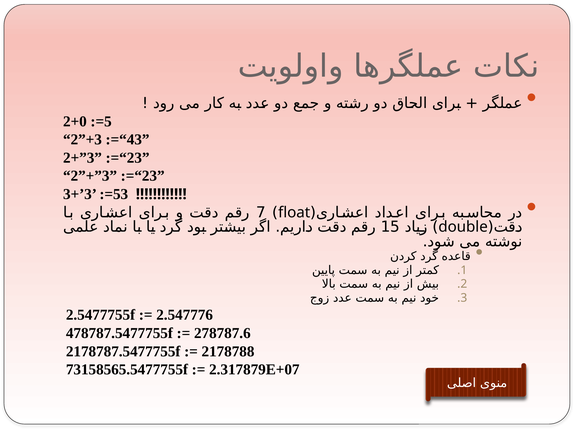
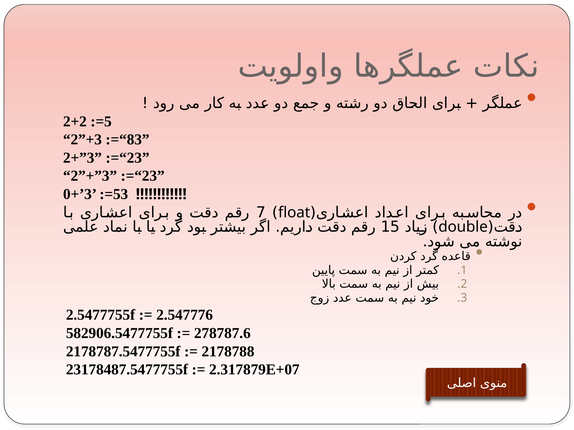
2+0: 2+0 -> 2+2 (75, 121)
:=“43: :=“43 -> :=“83 (128, 140)
3+’3: 3+’3 -> 0+’3 (80, 194)
478787.5477755f: 478787.5477755f -> 582906.5477755f (119, 334)
73158565.5477755f: 73158565.5477755f -> 23178487.5477755f (127, 370)
